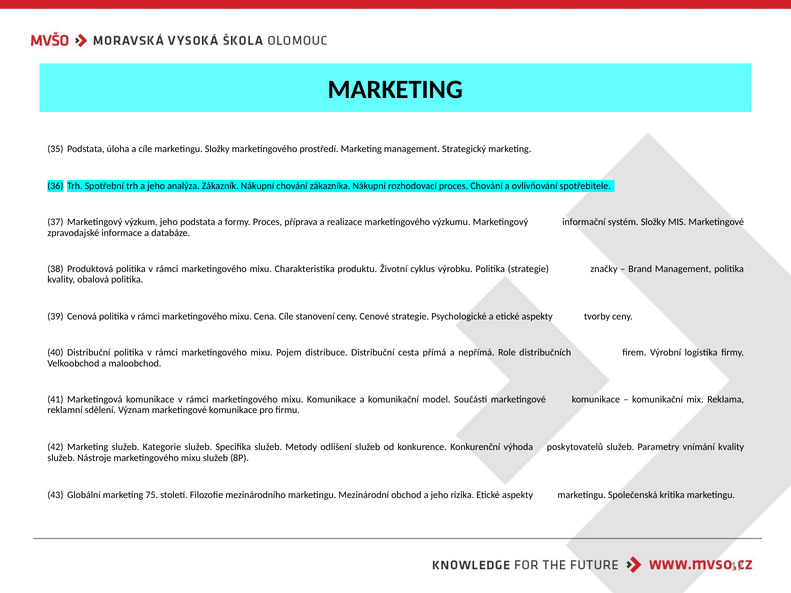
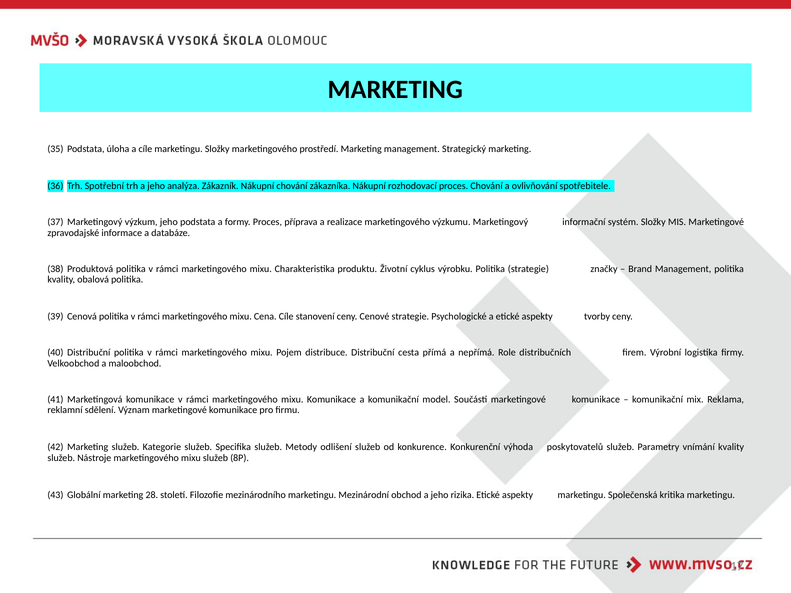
75: 75 -> 28 (152, 495)
